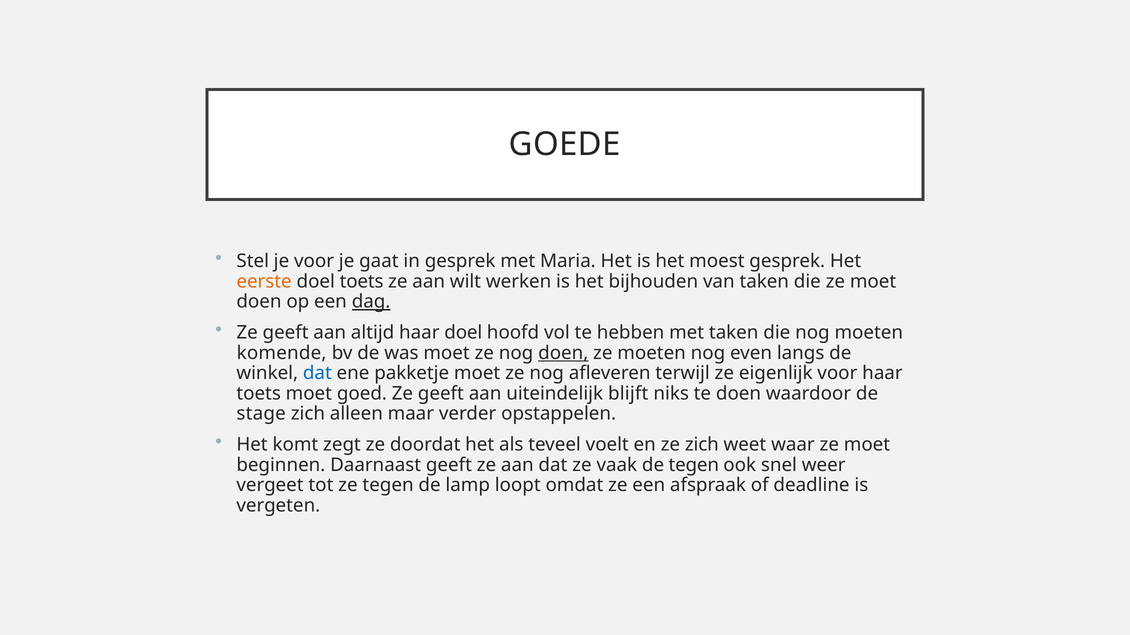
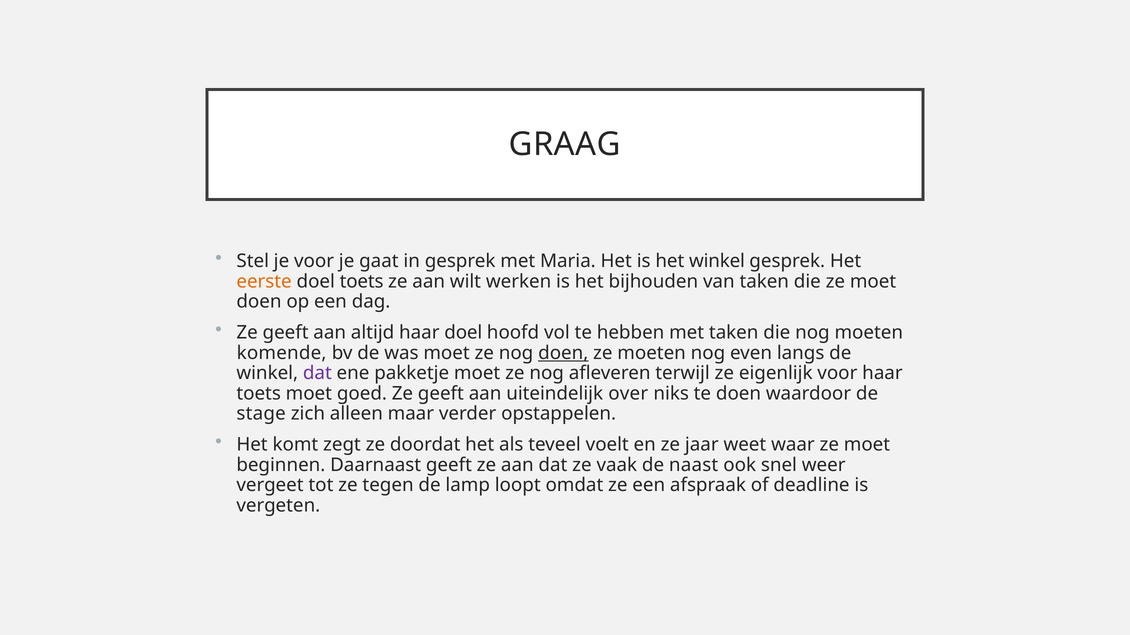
GOEDE: GOEDE -> GRAAG (565, 144)
het moest: moest -> winkel (717, 261)
dag underline: present -> none (371, 302)
dat colour: blue -> purple (317, 374)
blijft: blijft -> over (628, 394)
ze zich: zich -> jaar (702, 445)
de tegen: tegen -> naast (694, 465)
